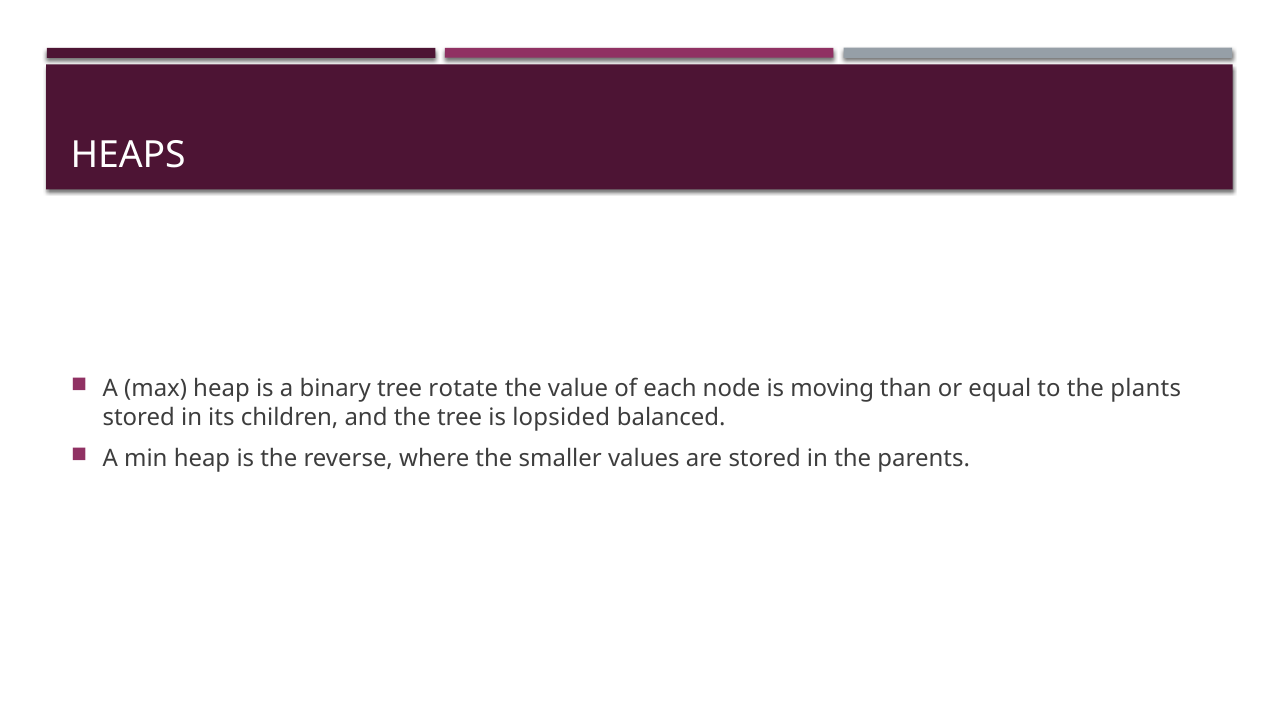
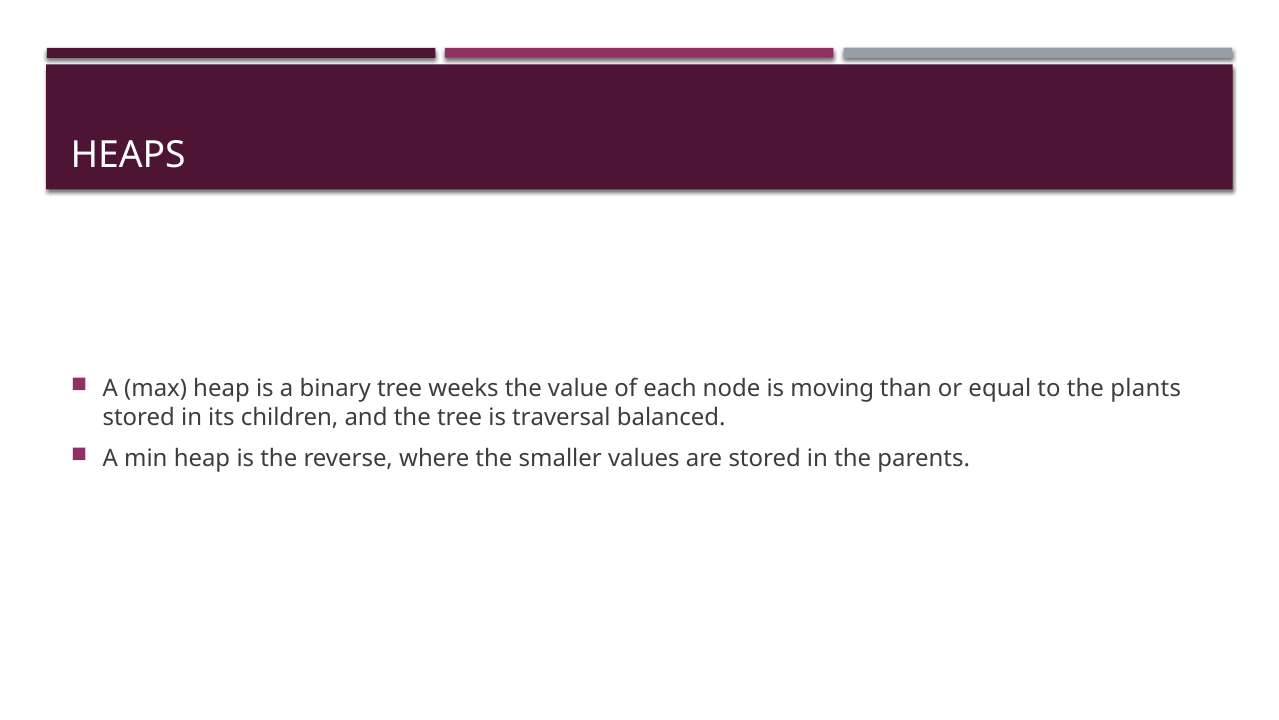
rotate: rotate -> weeks (463, 388)
lopsided: lopsided -> traversal (561, 417)
